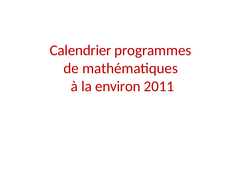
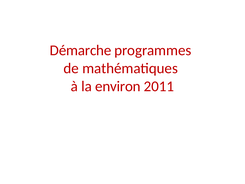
Calendrier: Calendrier -> Démarche (81, 50)
